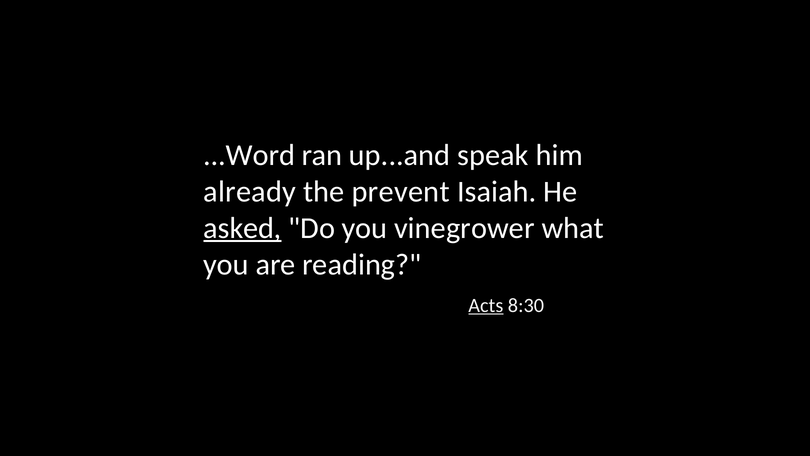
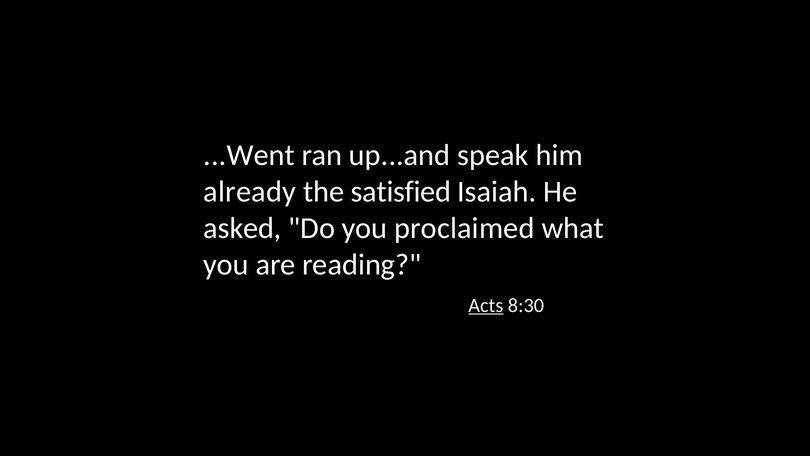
...Word: ...Word -> ...Went (249, 155)
prevent: prevent -> satisfied (401, 191)
asked underline: present -> none (242, 228)
vinegrower: vinegrower -> proclaimed (464, 228)
